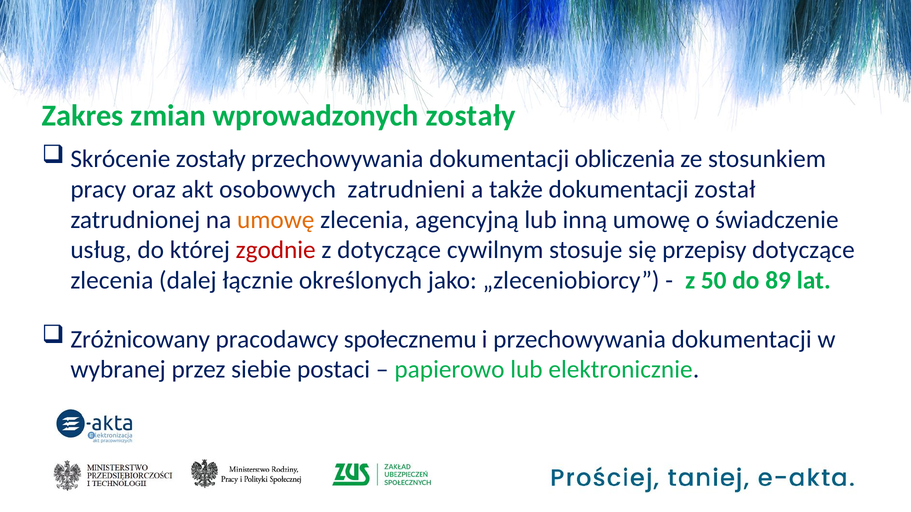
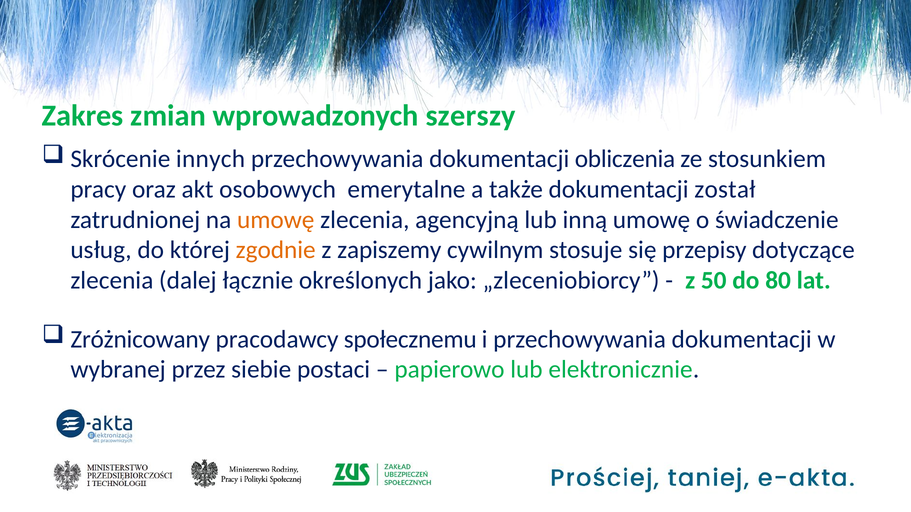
wprowadzonych zostały: zostały -> szerszy (471, 116)
Skrócenie zostały: zostały -> innych (211, 159)
zatrudnieni: zatrudnieni -> emerytalne (406, 190)
zgodnie colour: red -> orange (276, 250)
z dotyczące: dotyczące -> zapiszemy (389, 250)
89: 89 -> 80 (778, 281)
